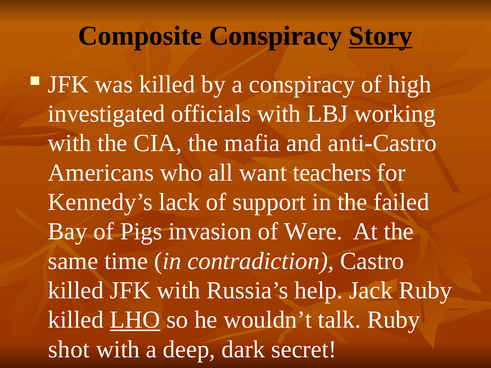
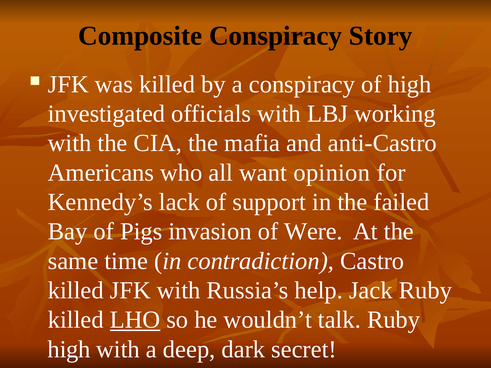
Story underline: present -> none (381, 36)
teachers: teachers -> opinion (332, 173)
shot: shot -> high (69, 350)
